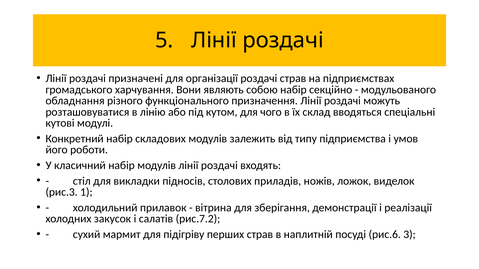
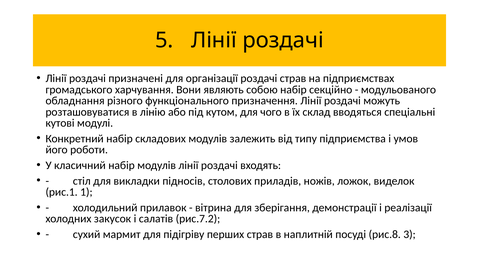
рис.3: рис.3 -> рис.1 (62, 192)
рис.6: рис.6 -> рис.8 (385, 235)
